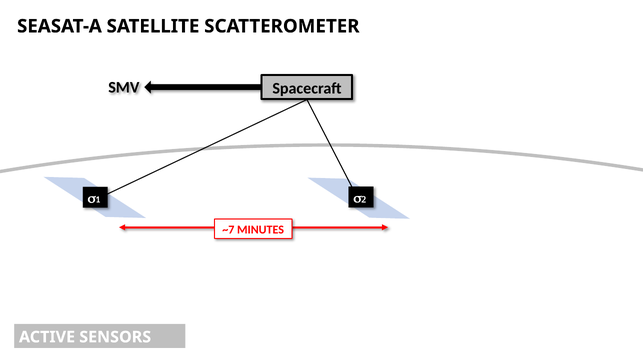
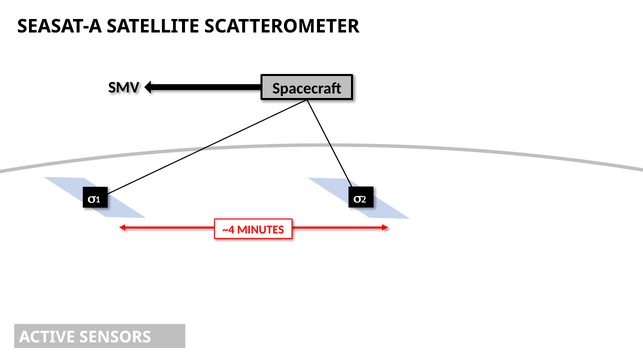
~7: ~7 -> ~4 (228, 229)
